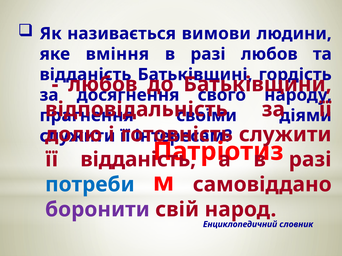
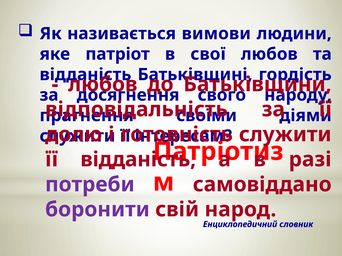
вміння: вміння -> патріот (118, 54)
разі: разі -> свої (208, 54)
потреби colour: blue -> purple (90, 185)
